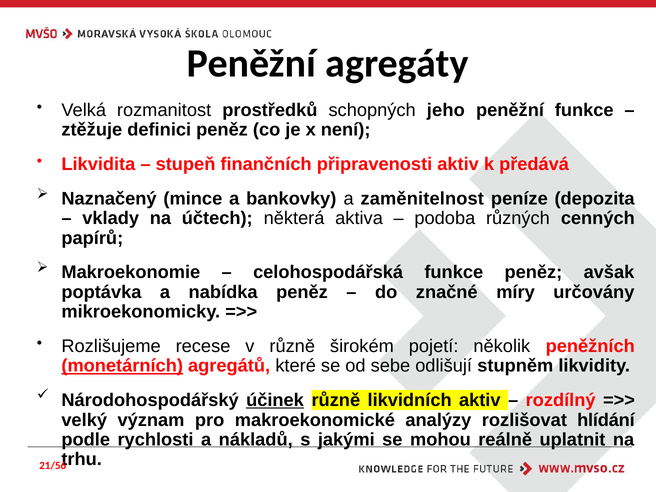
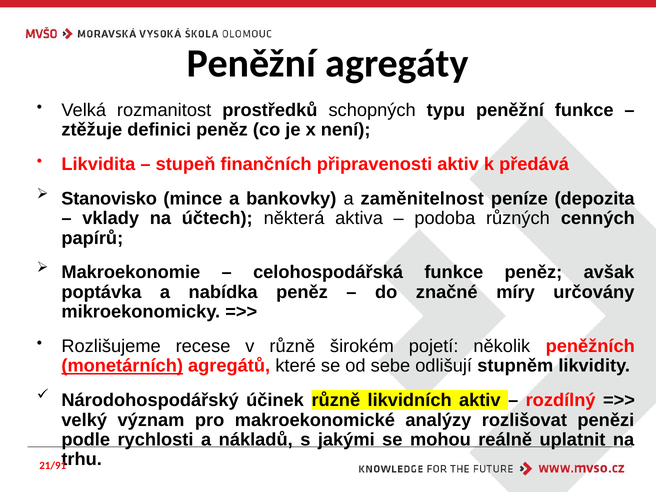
jeho: jeho -> typu (446, 110)
Naznačený: Naznačený -> Stanovisko (109, 199)
účinek underline: present -> none (275, 400)
hlídání: hlídání -> penězi (606, 420)
21/56: 21/56 -> 21/91 (53, 465)
